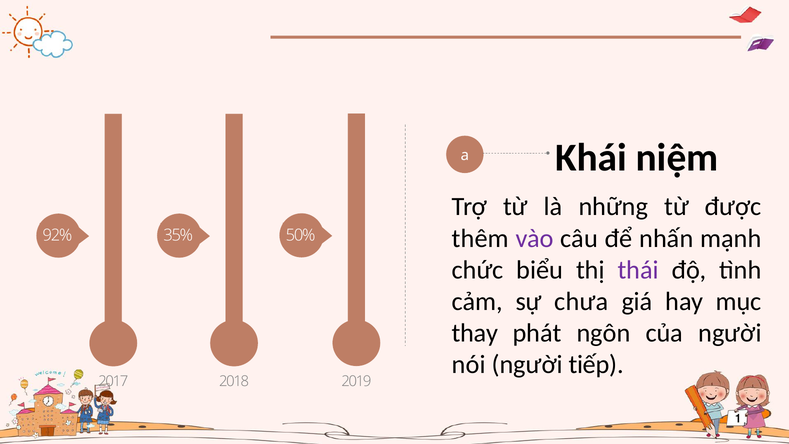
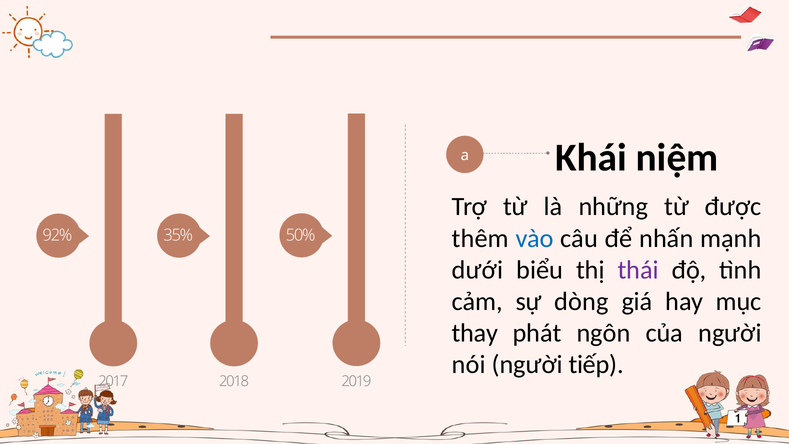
vào colour: purple -> blue (535, 238)
chức: chức -> dưới (478, 270)
chưa: chưa -> dòng (582, 301)
